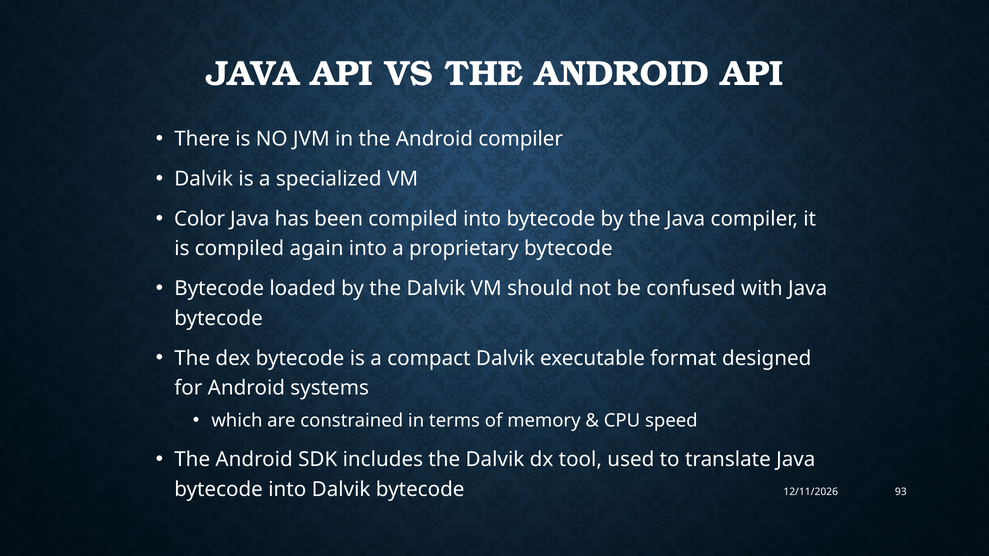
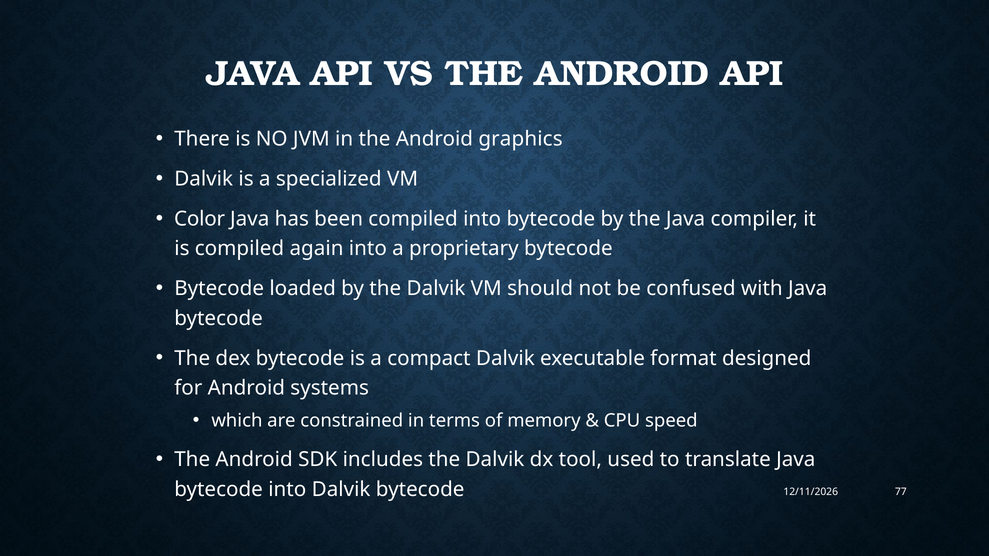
Android compiler: compiler -> graphics (521, 139)
93: 93 -> 77 (901, 492)
